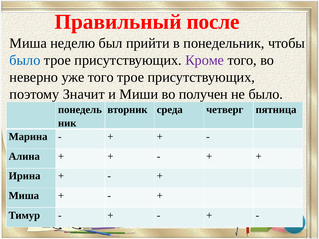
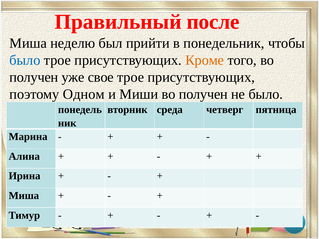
Кроме colour: purple -> orange (205, 60)
неверно: неверно -> получен (34, 77)
уже того: того -> свое (101, 77)
Значит: Значит -> Одном (84, 94)
